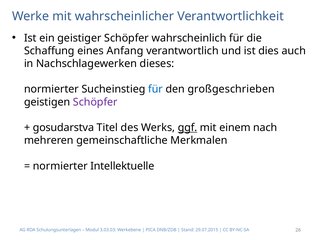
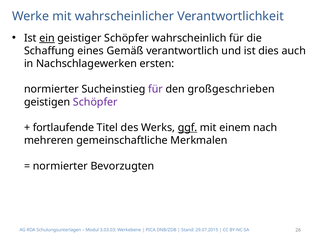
ein underline: none -> present (47, 38)
Anfang: Anfang -> Gemäß (125, 51)
dieses: dieses -> ersten (157, 64)
für colour: blue -> purple (155, 89)
gosudarstva: gosudarstva -> fortlaufende (63, 128)
Intellektuelle: Intellektuelle -> Bevorzugten (122, 166)
